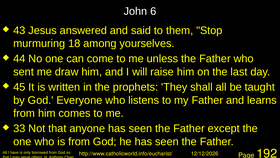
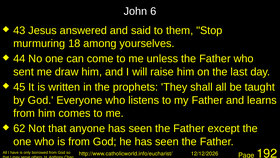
33: 33 -> 62 (19, 128)
